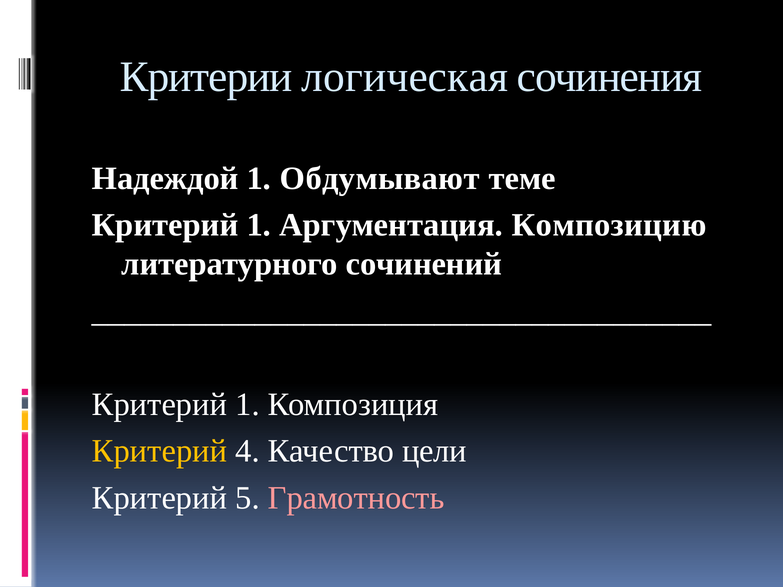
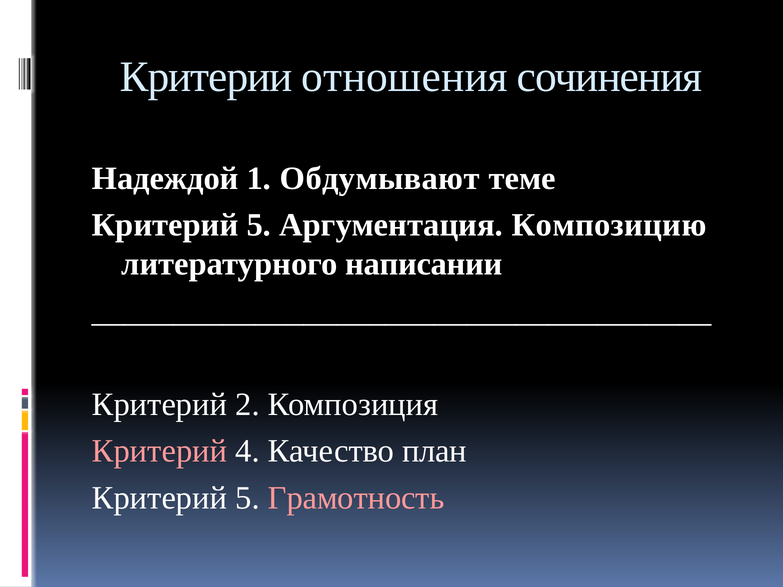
логическая: логическая -> отношения (405, 77)
1: 1 -> 5 (259, 225)
сочинений: сочинений -> написании (424, 264)
1: 1 -> 2 (248, 405)
Критерий colour: yellow -> pink (160, 451)
цели: цели -> план (435, 451)
